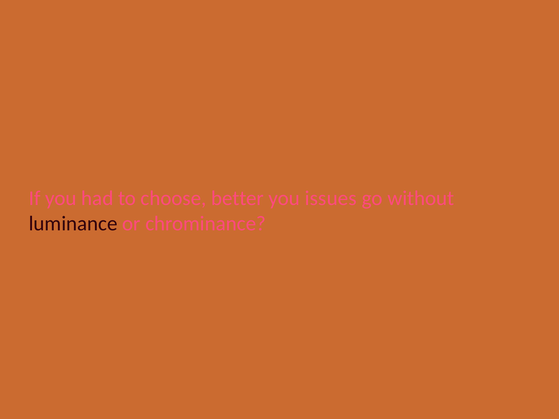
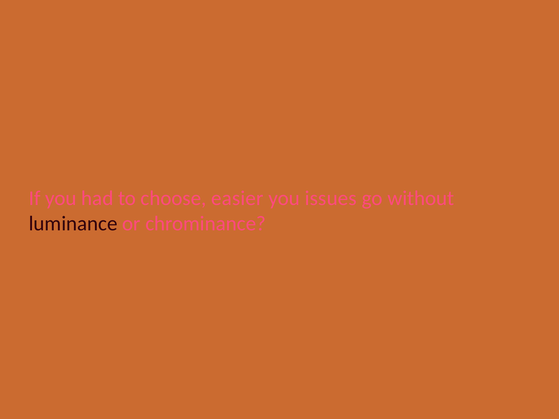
better: better -> easier (237, 199)
